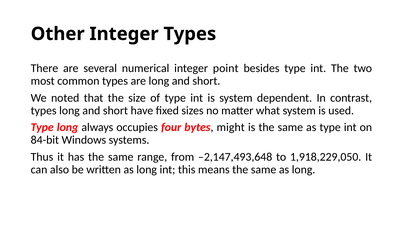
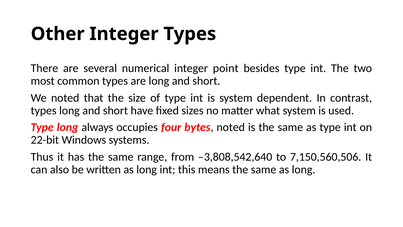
bytes might: might -> noted (231, 127)
84-bit: 84-bit -> 22-bit (45, 140)
–2,147,493,648: –2,147,493,648 -> –3,808,542,640 (235, 157)
1,918,229,050: 1,918,229,050 -> 7,150,560,506 (326, 157)
